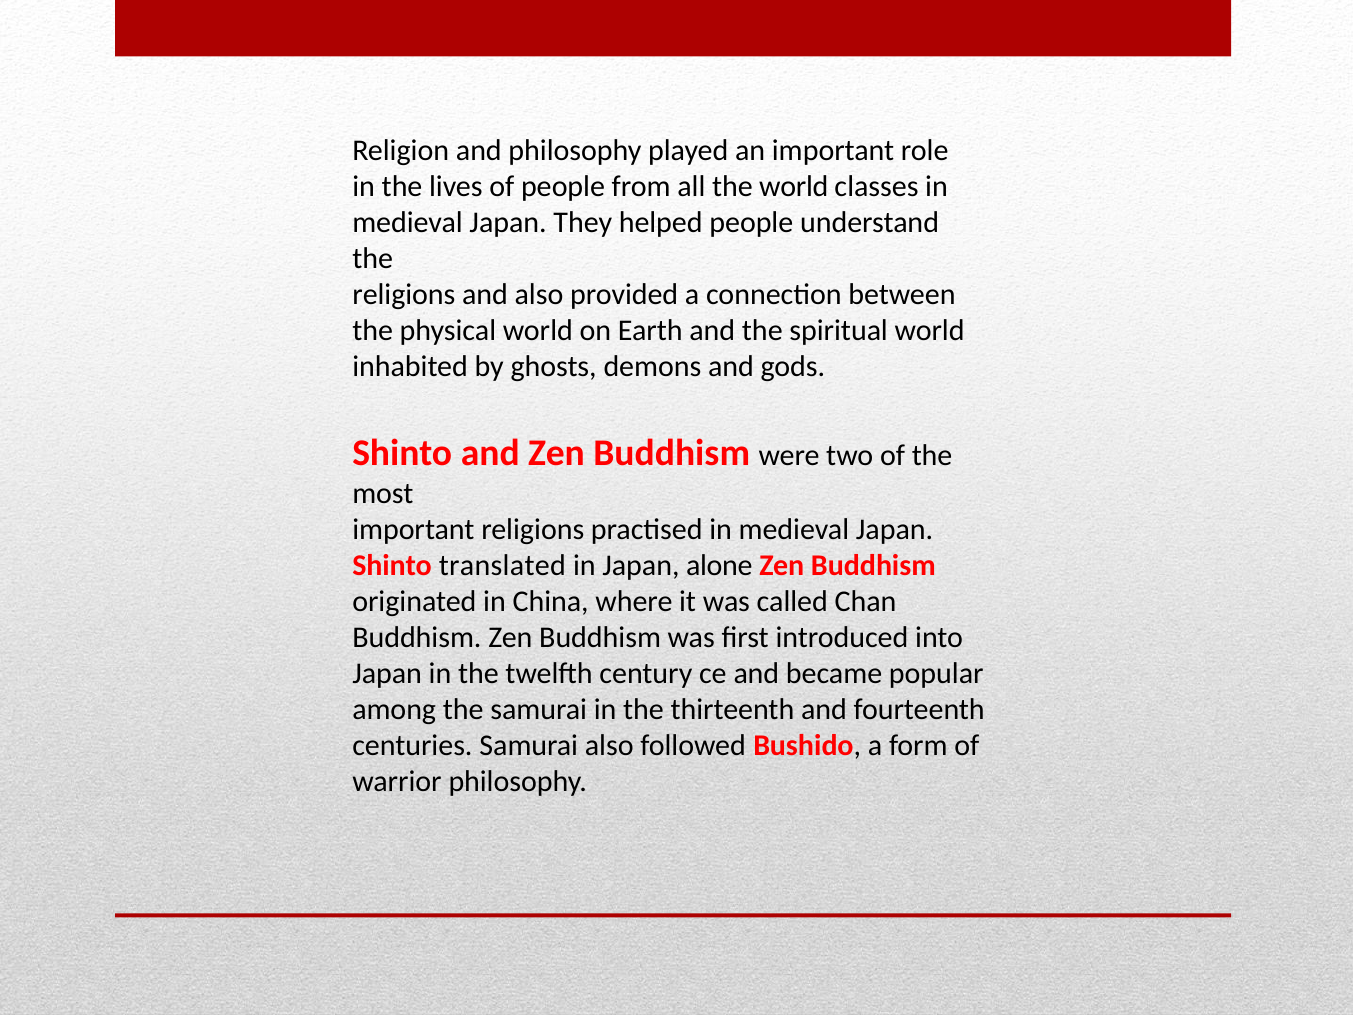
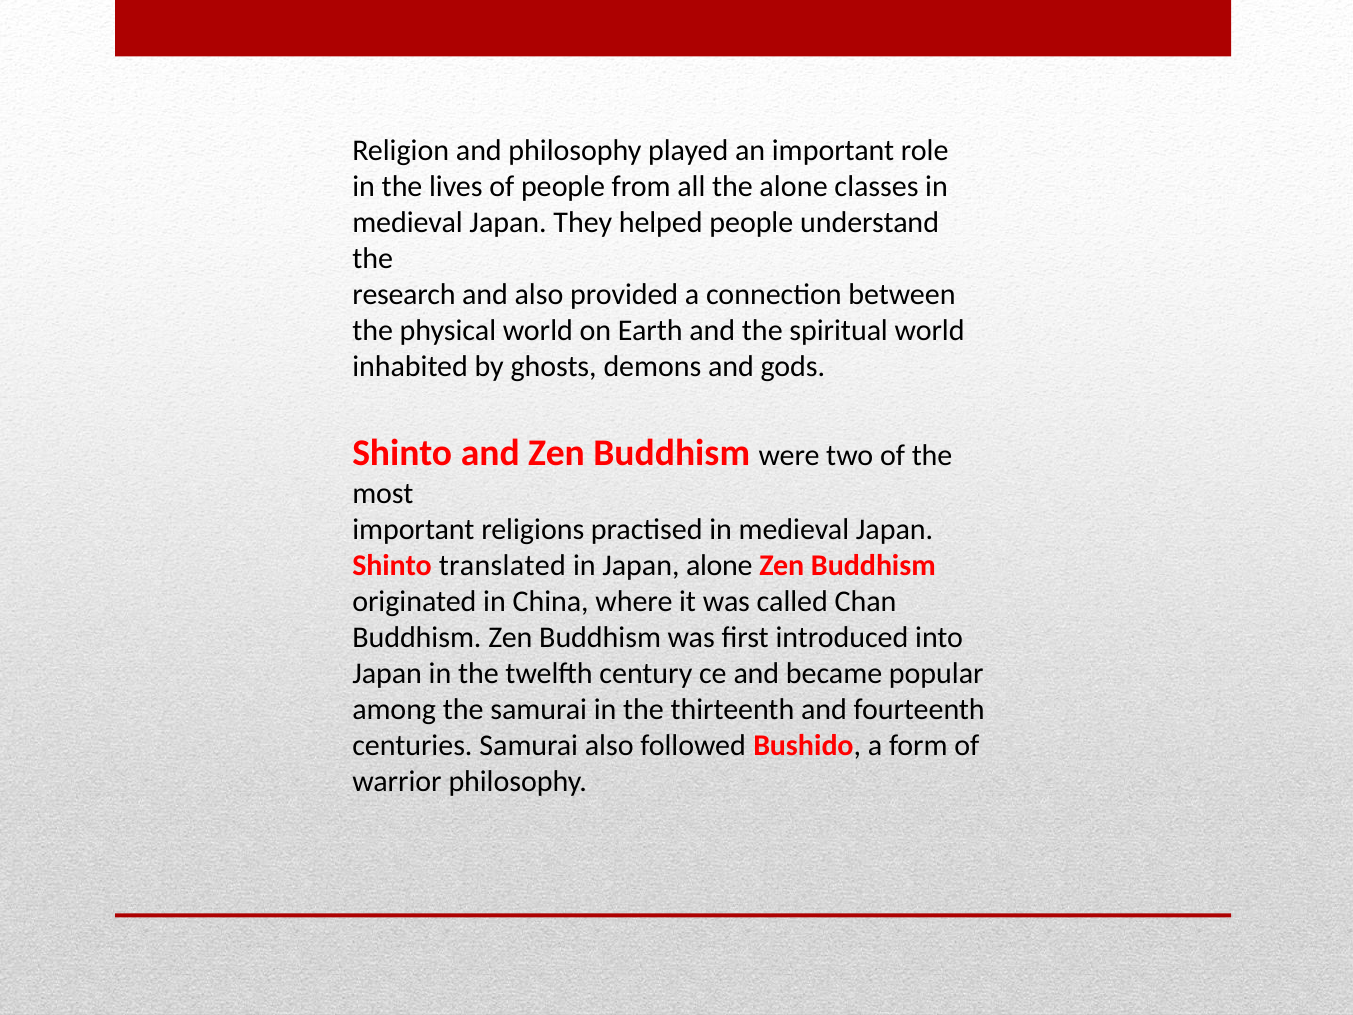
the world: world -> alone (794, 187)
religions: religions -> research (404, 295)
